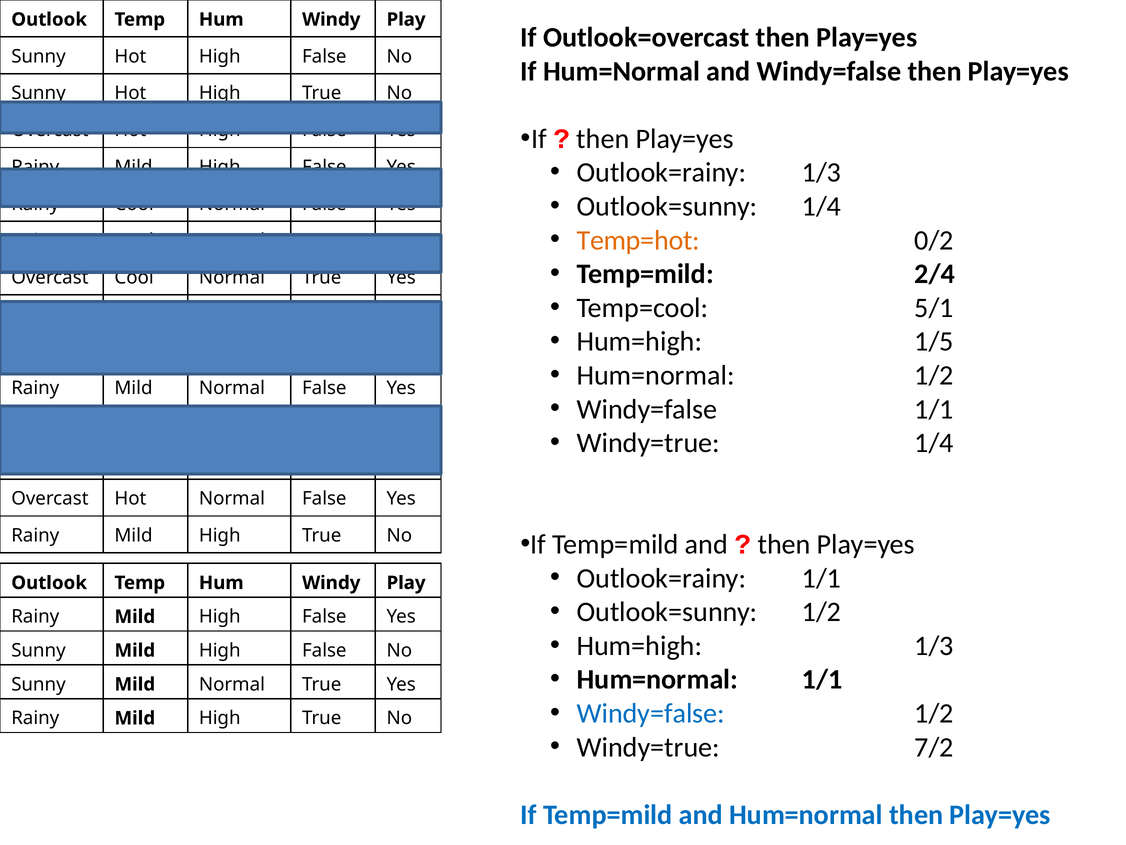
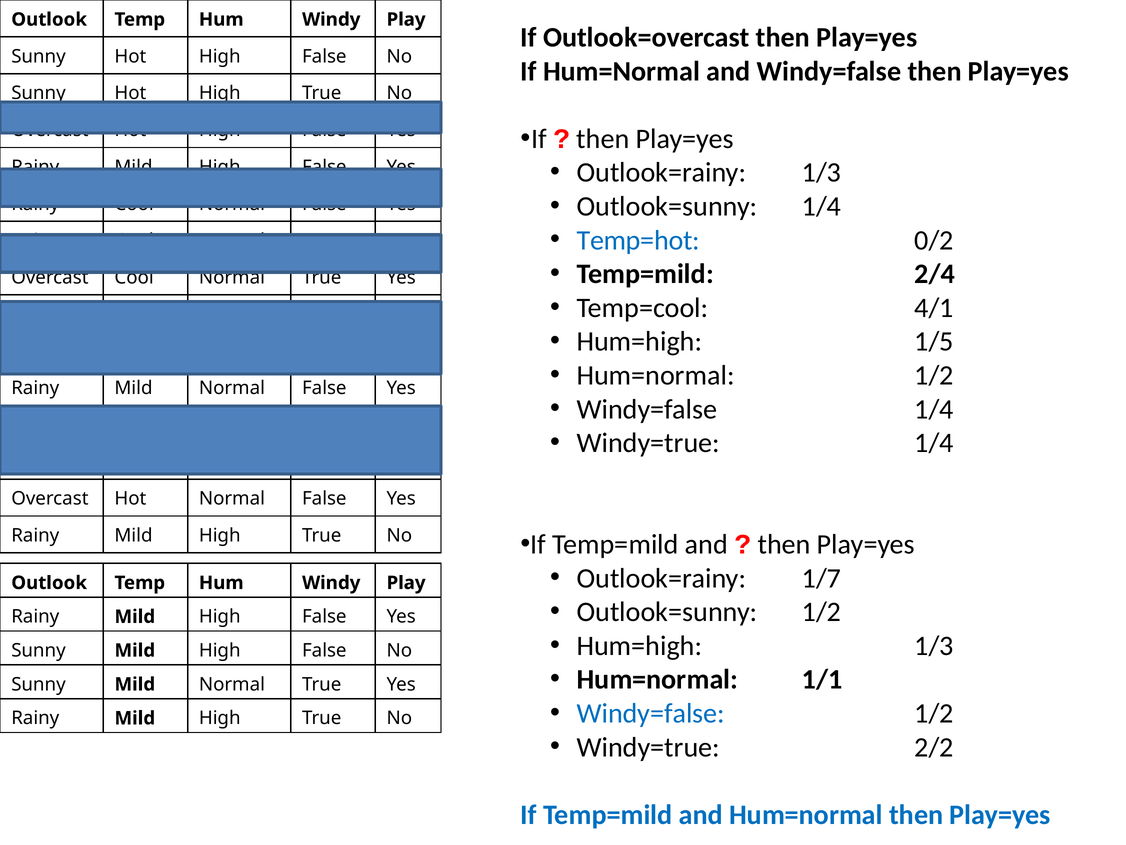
Temp=hot colour: orange -> blue (638, 240)
5/1: 5/1 -> 4/1 (934, 308)
Windy=false 1/1: 1/1 -> 1/4 (934, 409)
Outlook=rainy 1/1: 1/1 -> 1/7 (822, 578)
7/2: 7/2 -> 2/2 (934, 747)
